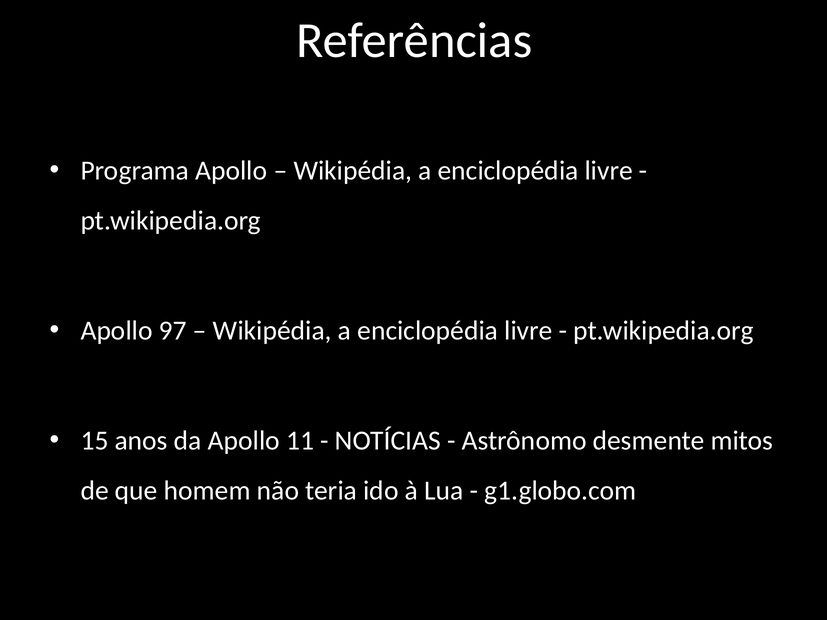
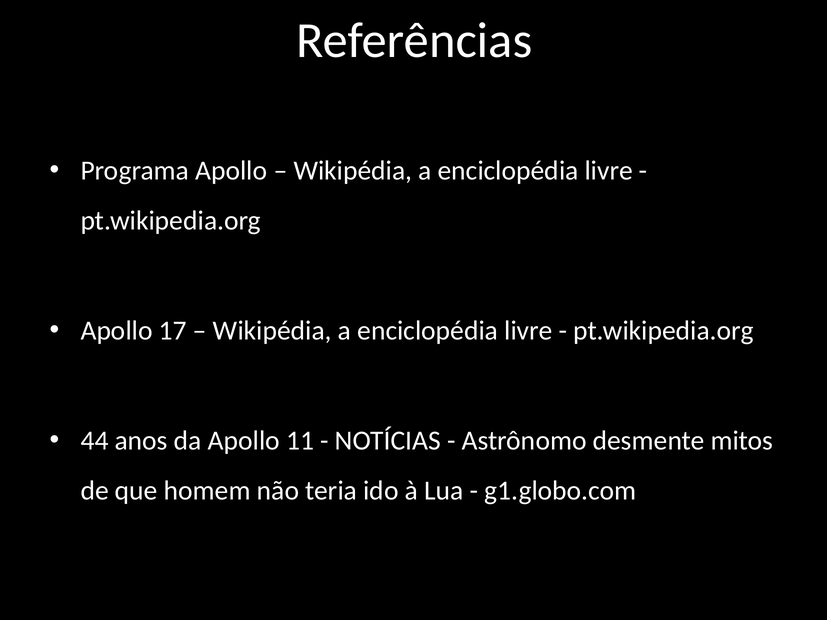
97: 97 -> 17 (173, 331)
15: 15 -> 44 (95, 441)
